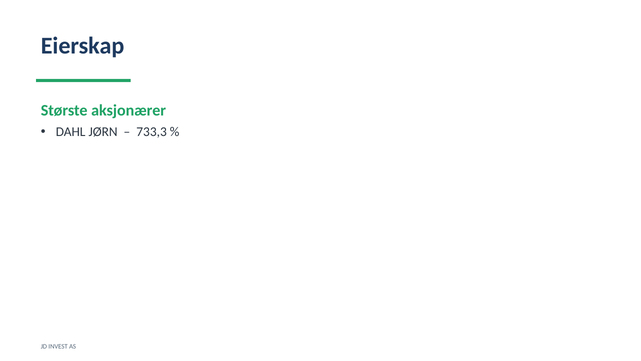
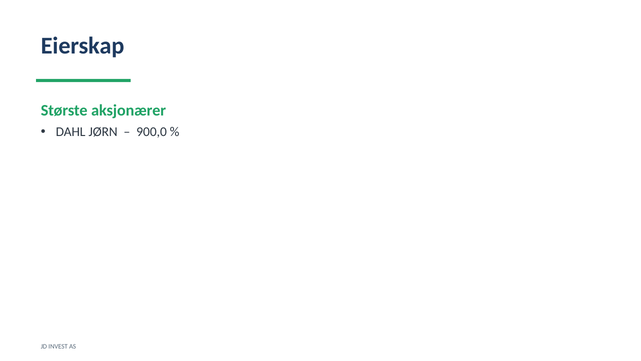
733,3: 733,3 -> 900,0 (152, 132)
